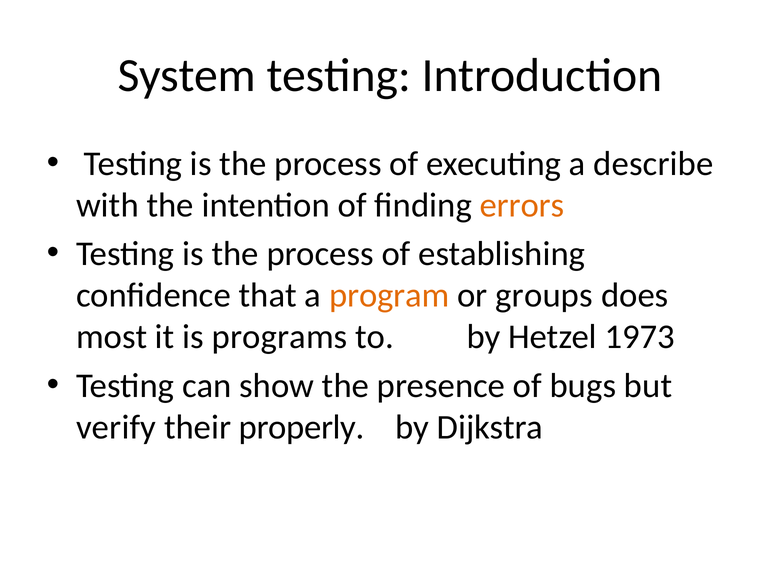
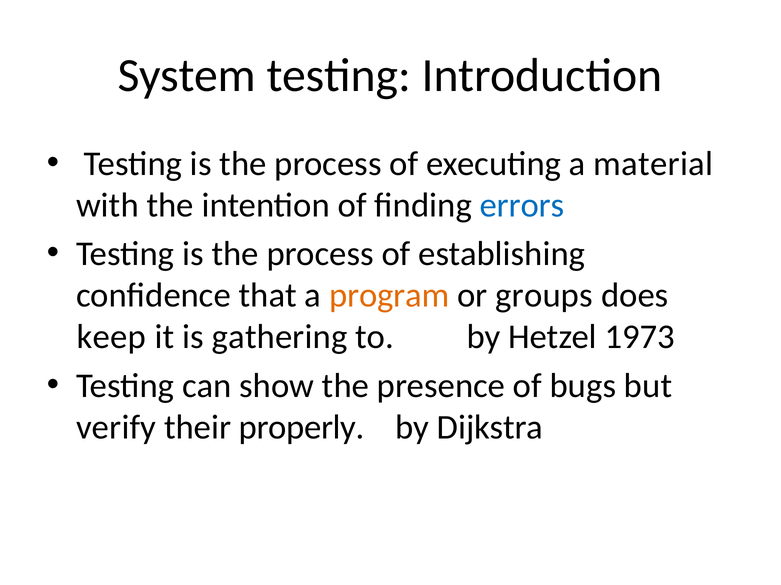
describe: describe -> material (653, 164)
errors colour: orange -> blue (522, 206)
most: most -> keep (111, 337)
programs: programs -> gathering (280, 337)
